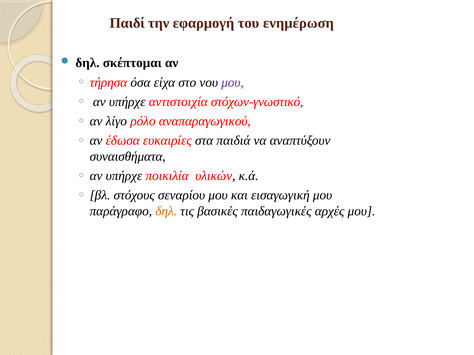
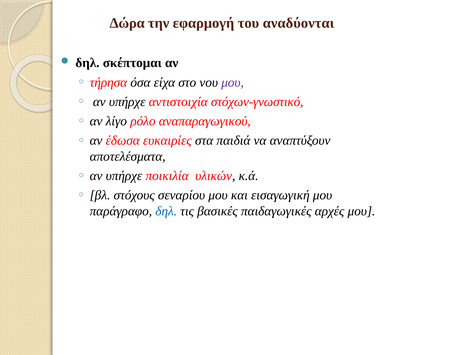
Παιδί: Παιδί -> Δώρα (127, 23)
ενημέρωση: ενημέρωση -> αναδύονται (298, 23)
συναισθήματα: συναισθήματα -> αποτελέσματα (128, 157)
δηλ colour: orange -> blue (166, 211)
